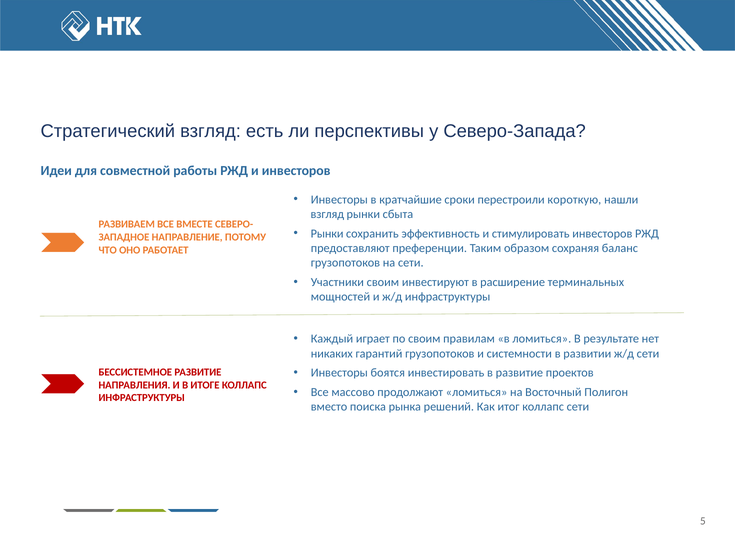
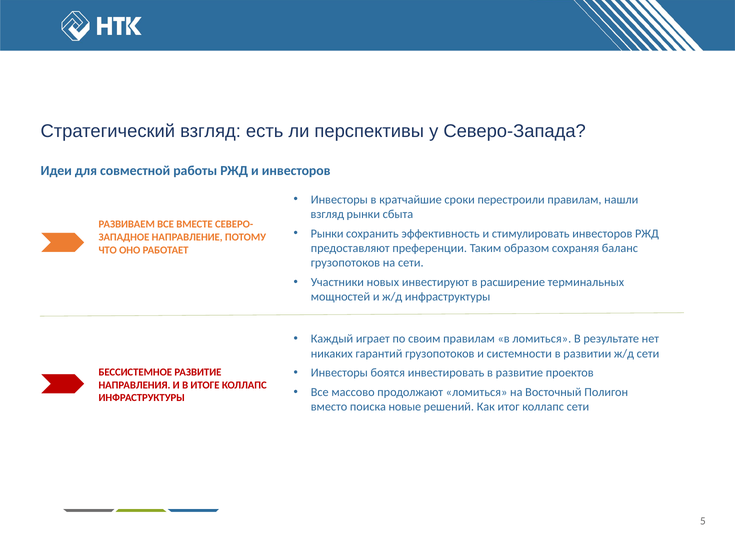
перестроили короткую: короткую -> правилам (574, 200)
Участники своим: своим -> новых (383, 282)
рынка: рынка -> новые (405, 407)
